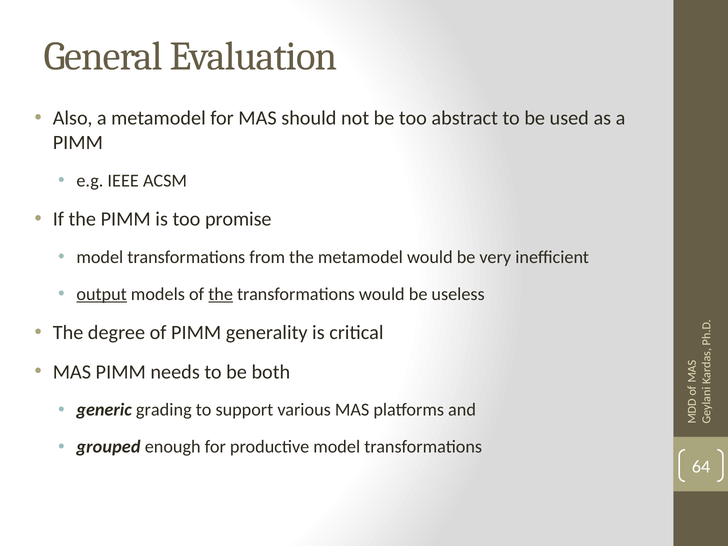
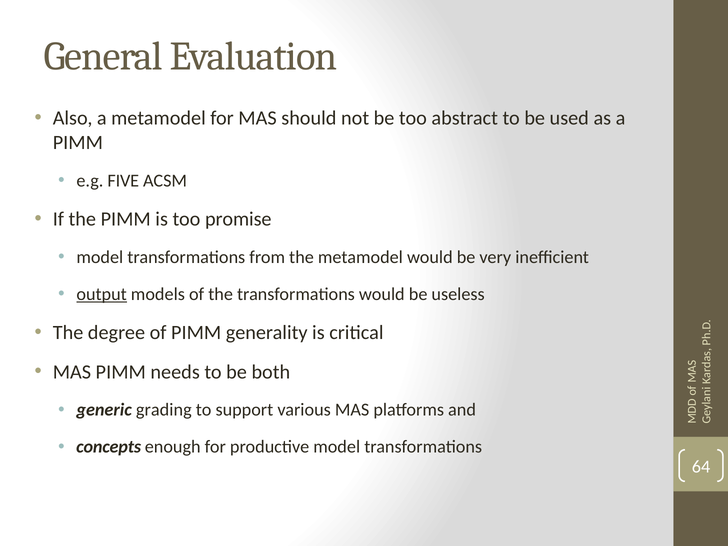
IEEE: IEEE -> FIVE (123, 181)
the underline: present -> none (221, 294)
grouped: grouped -> concepts (109, 447)
